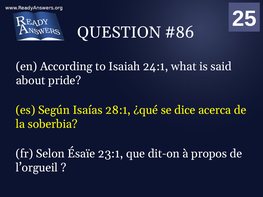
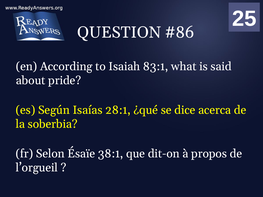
24:1: 24:1 -> 83:1 (156, 67)
23:1: 23:1 -> 38:1 (111, 154)
